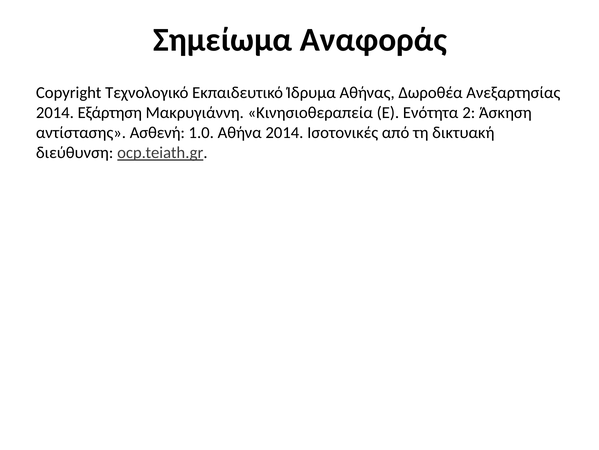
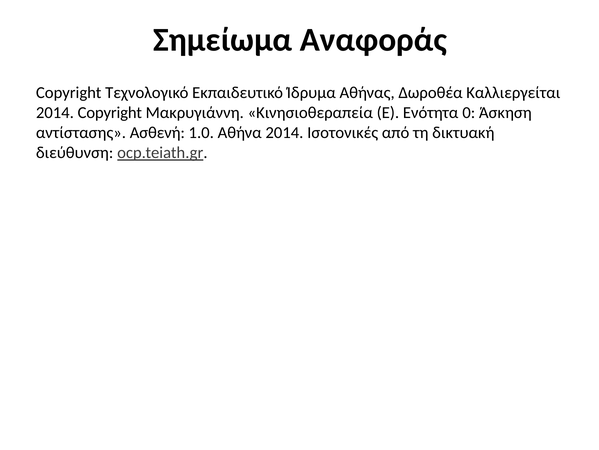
Ανεξαρτησίας: Ανεξαρτησίας -> Καλλιεργείται (513, 93)
2014 Εξάρτηση: Εξάρτηση -> Copyright (110, 113)
2: 2 -> 0 (469, 113)
